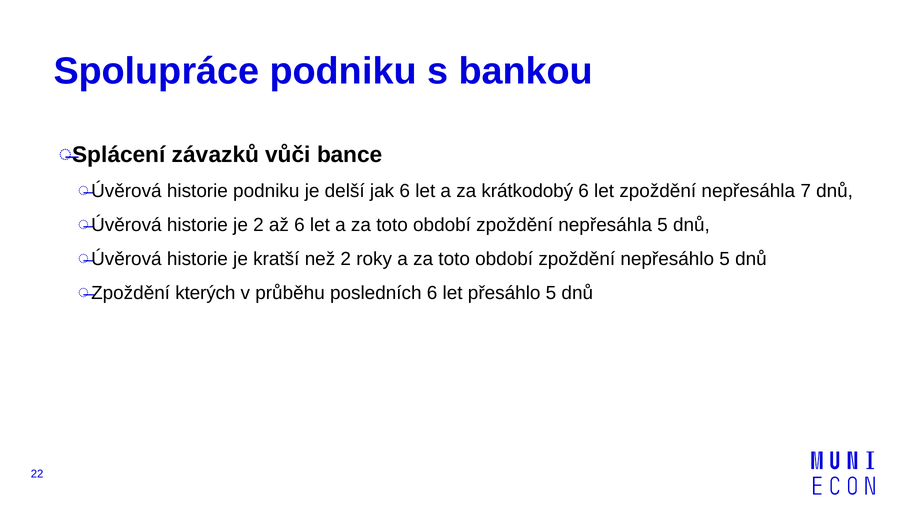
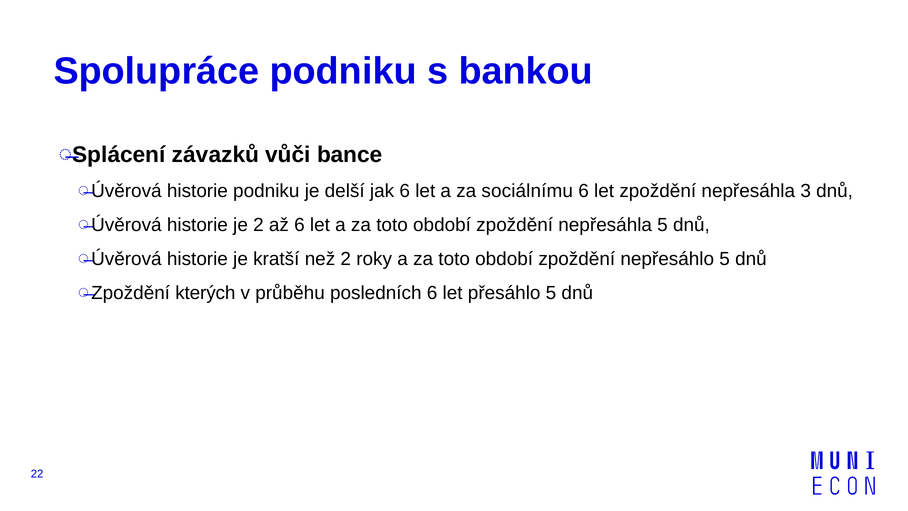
krátkodobý: krátkodobý -> sociálnímu (527, 191)
7: 7 -> 3 (806, 191)
